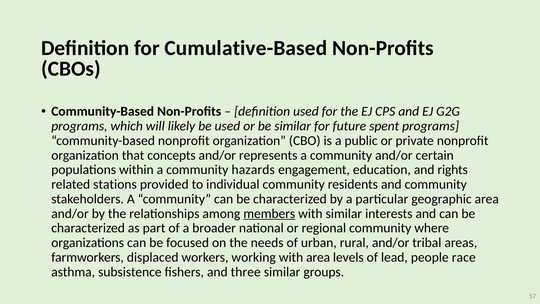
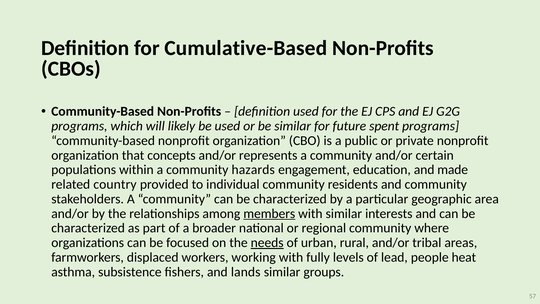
rights: rights -> made (453, 170)
stations: stations -> country (115, 184)
needs underline: none -> present (267, 243)
with area: area -> fully (318, 257)
race: race -> heat (464, 257)
three: three -> lands (246, 272)
